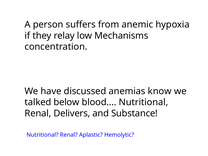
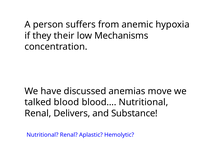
relay: relay -> their (64, 36)
know: know -> move (160, 91)
below: below -> blood (66, 102)
